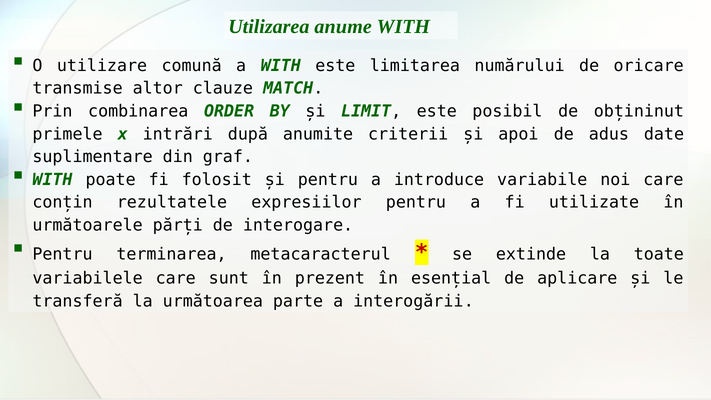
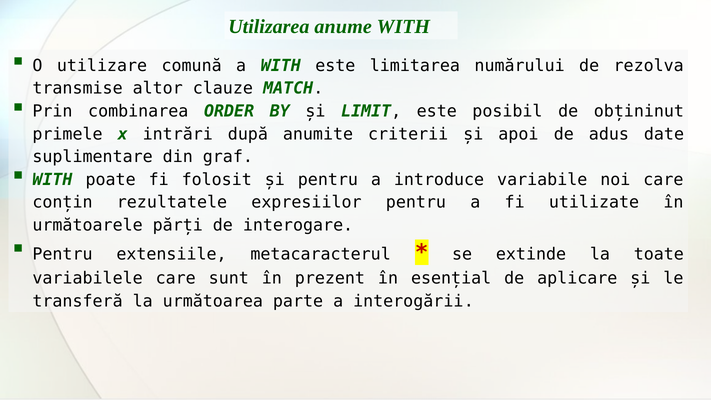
oricare: oricare -> rezolva (649, 66)
terminarea: terminarea -> extensiile (172, 254)
